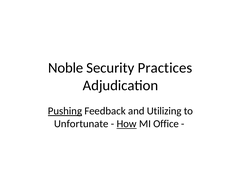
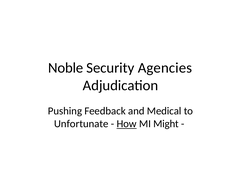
Practices: Practices -> Agencies (165, 68)
Pushing underline: present -> none (65, 111)
Utilizing: Utilizing -> Medical (164, 111)
Office: Office -> Might (166, 124)
